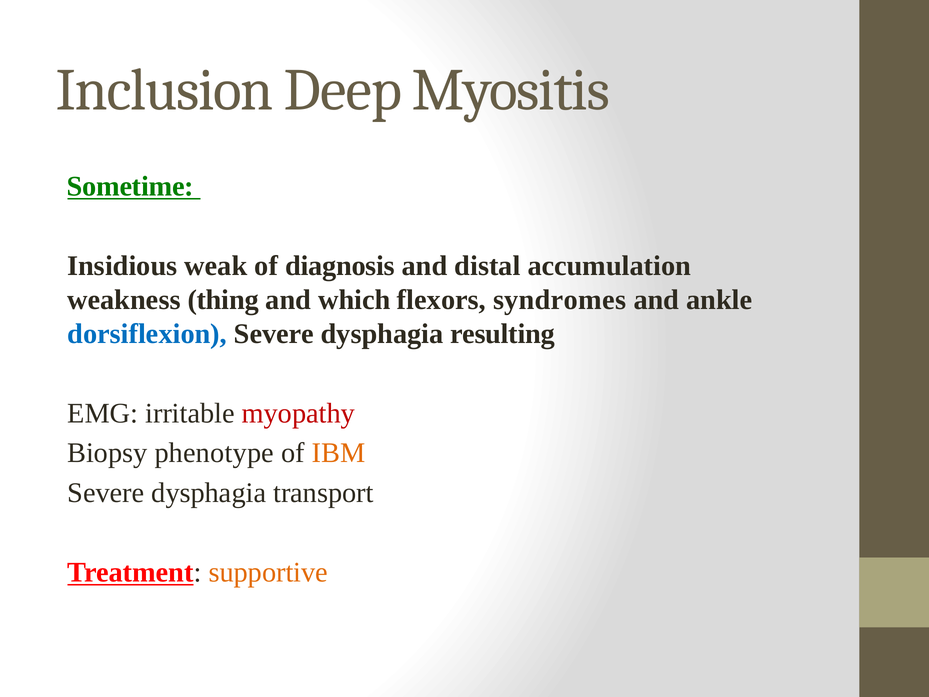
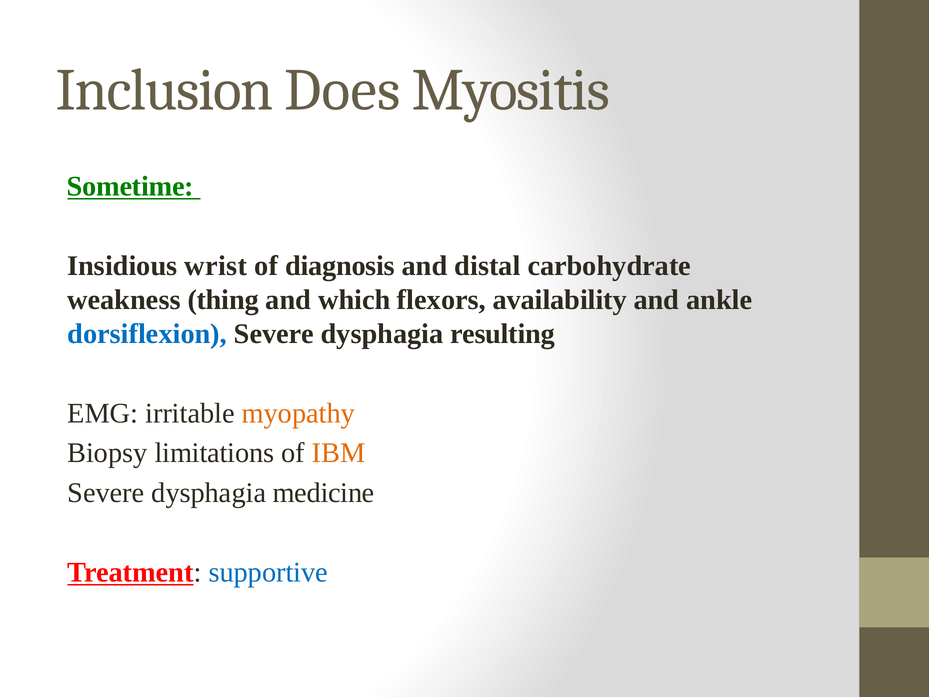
Deep: Deep -> Does (342, 90)
weak: weak -> wrist (216, 266)
accumulation: accumulation -> carbohydrate (609, 266)
syndromes: syndromes -> availability (560, 300)
myopathy colour: red -> orange (298, 413)
phenotype: phenotype -> limitations (214, 453)
transport: transport -> medicine (324, 493)
supportive colour: orange -> blue (268, 572)
